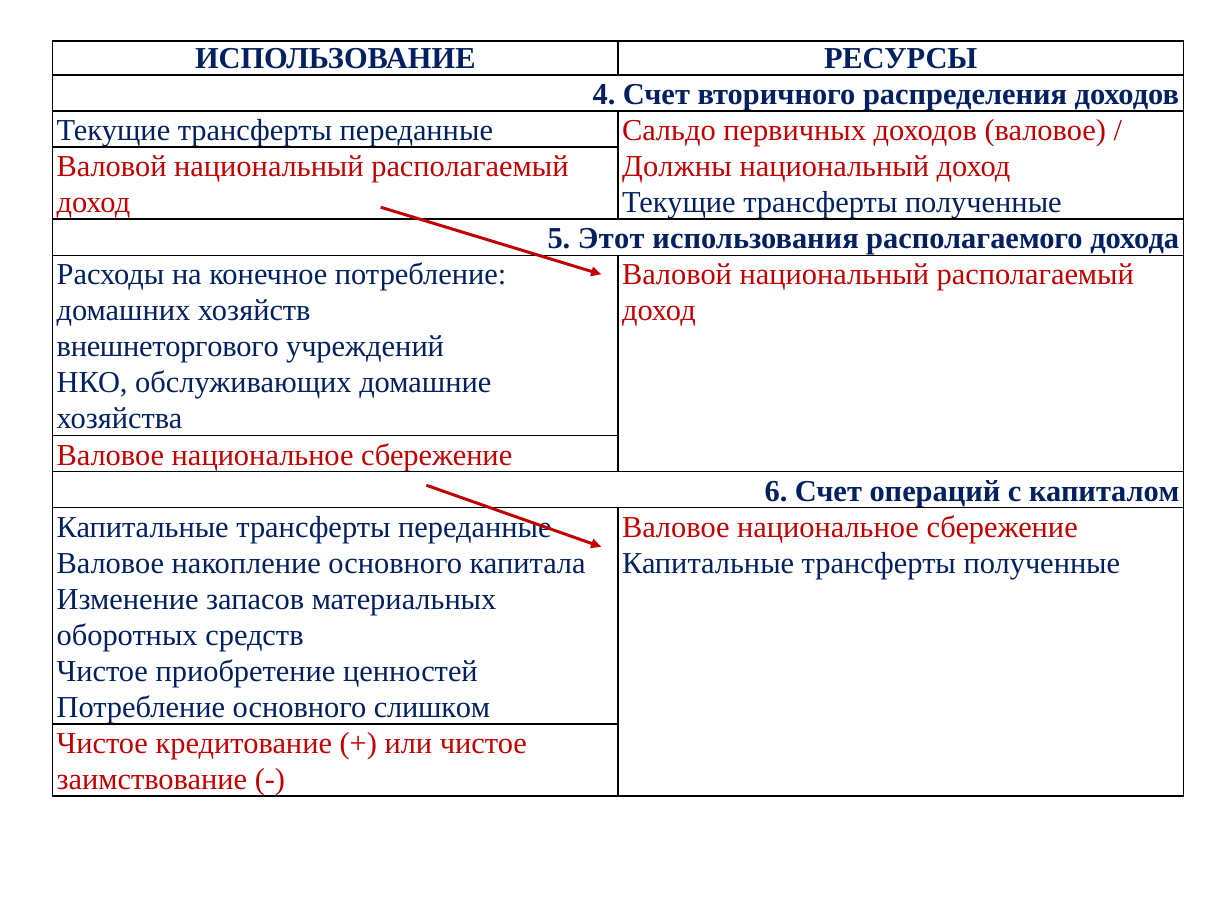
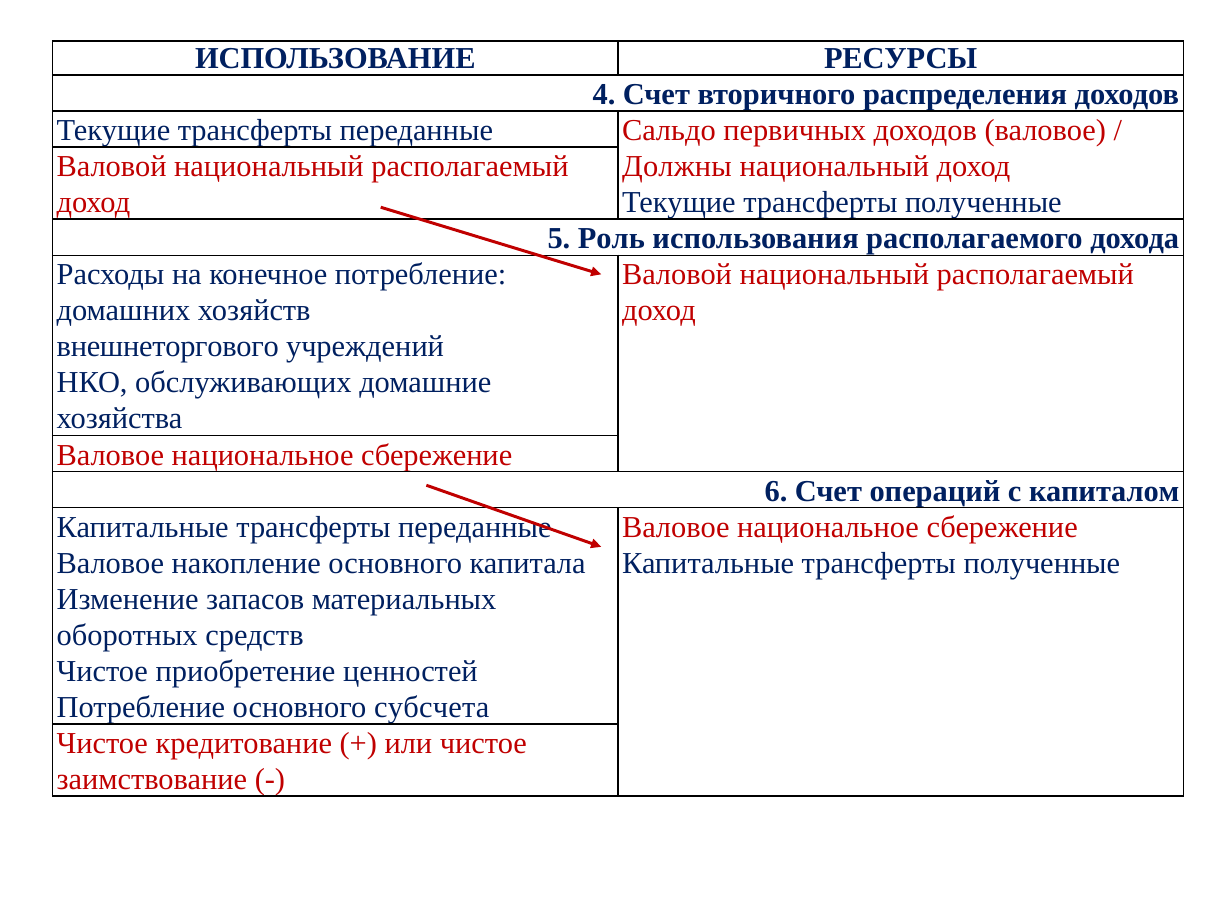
Этот: Этот -> Роль (611, 239)
слишком: слишком -> субсчета (432, 707)
